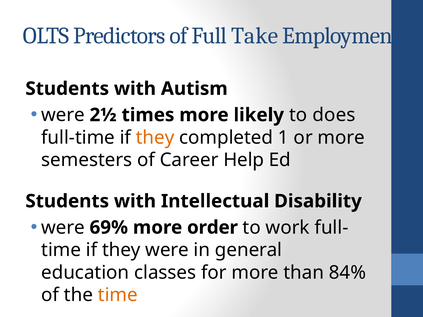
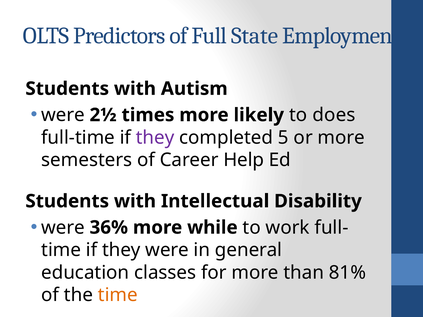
Take: Take -> State (255, 36)
they colour: orange -> purple (155, 138)
1: 1 -> 5 (283, 138)
69%: 69% -> 36% (109, 228)
order: order -> while (212, 228)
84%: 84% -> 81% (347, 273)
